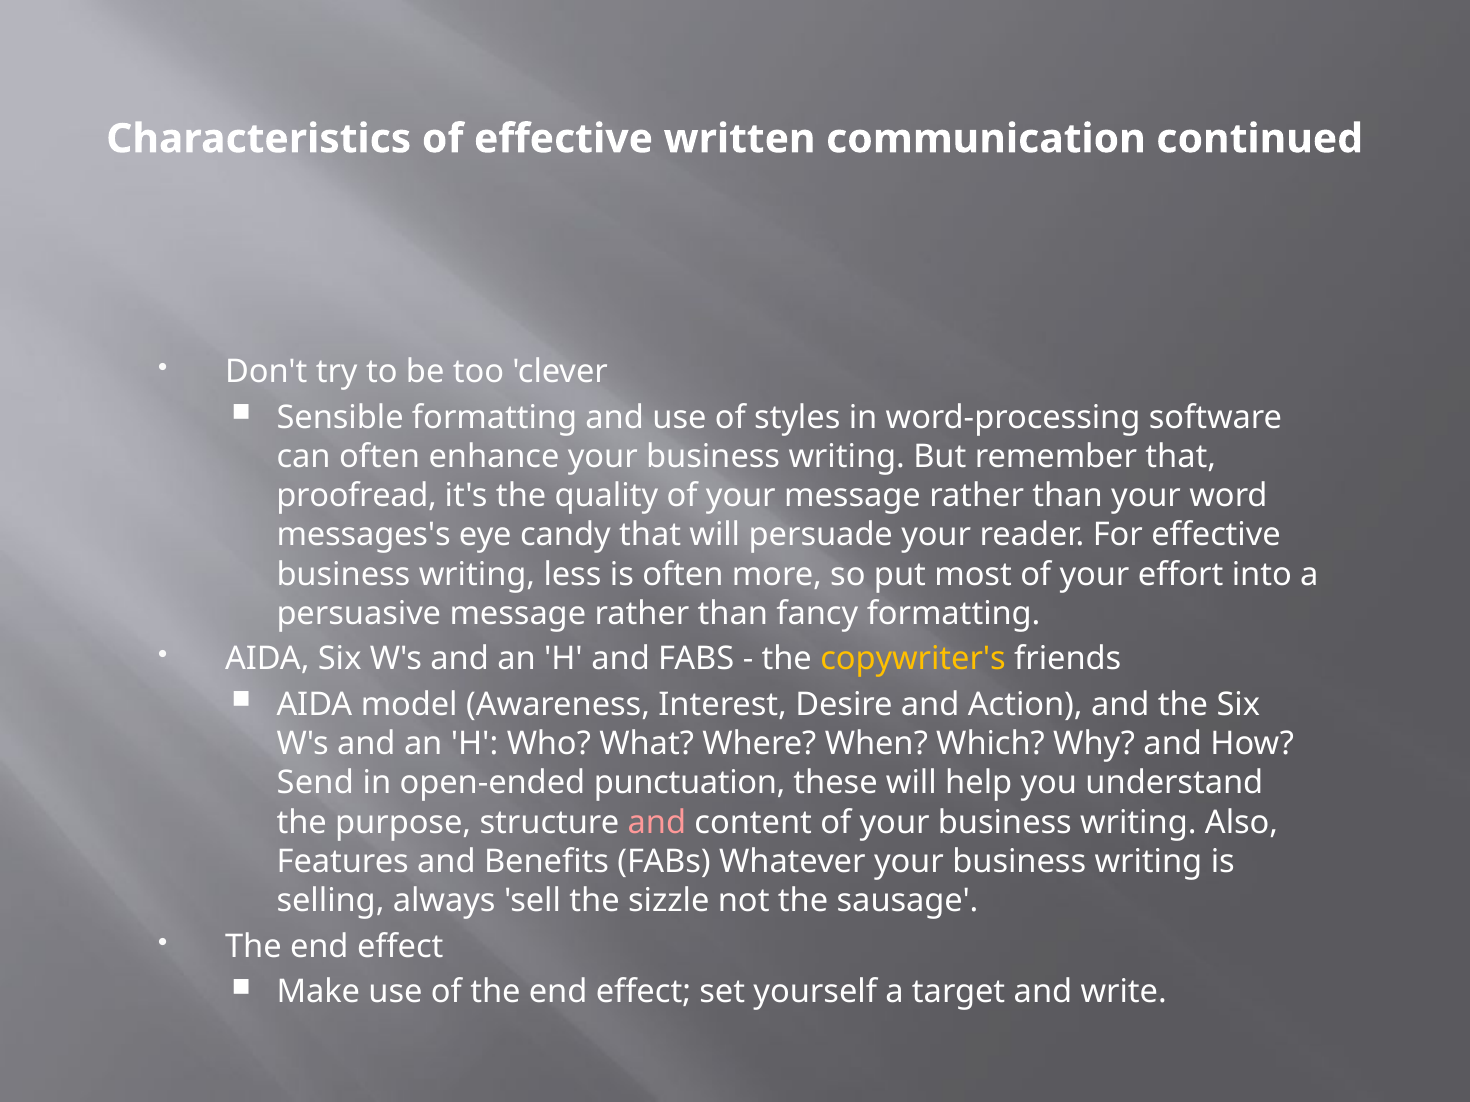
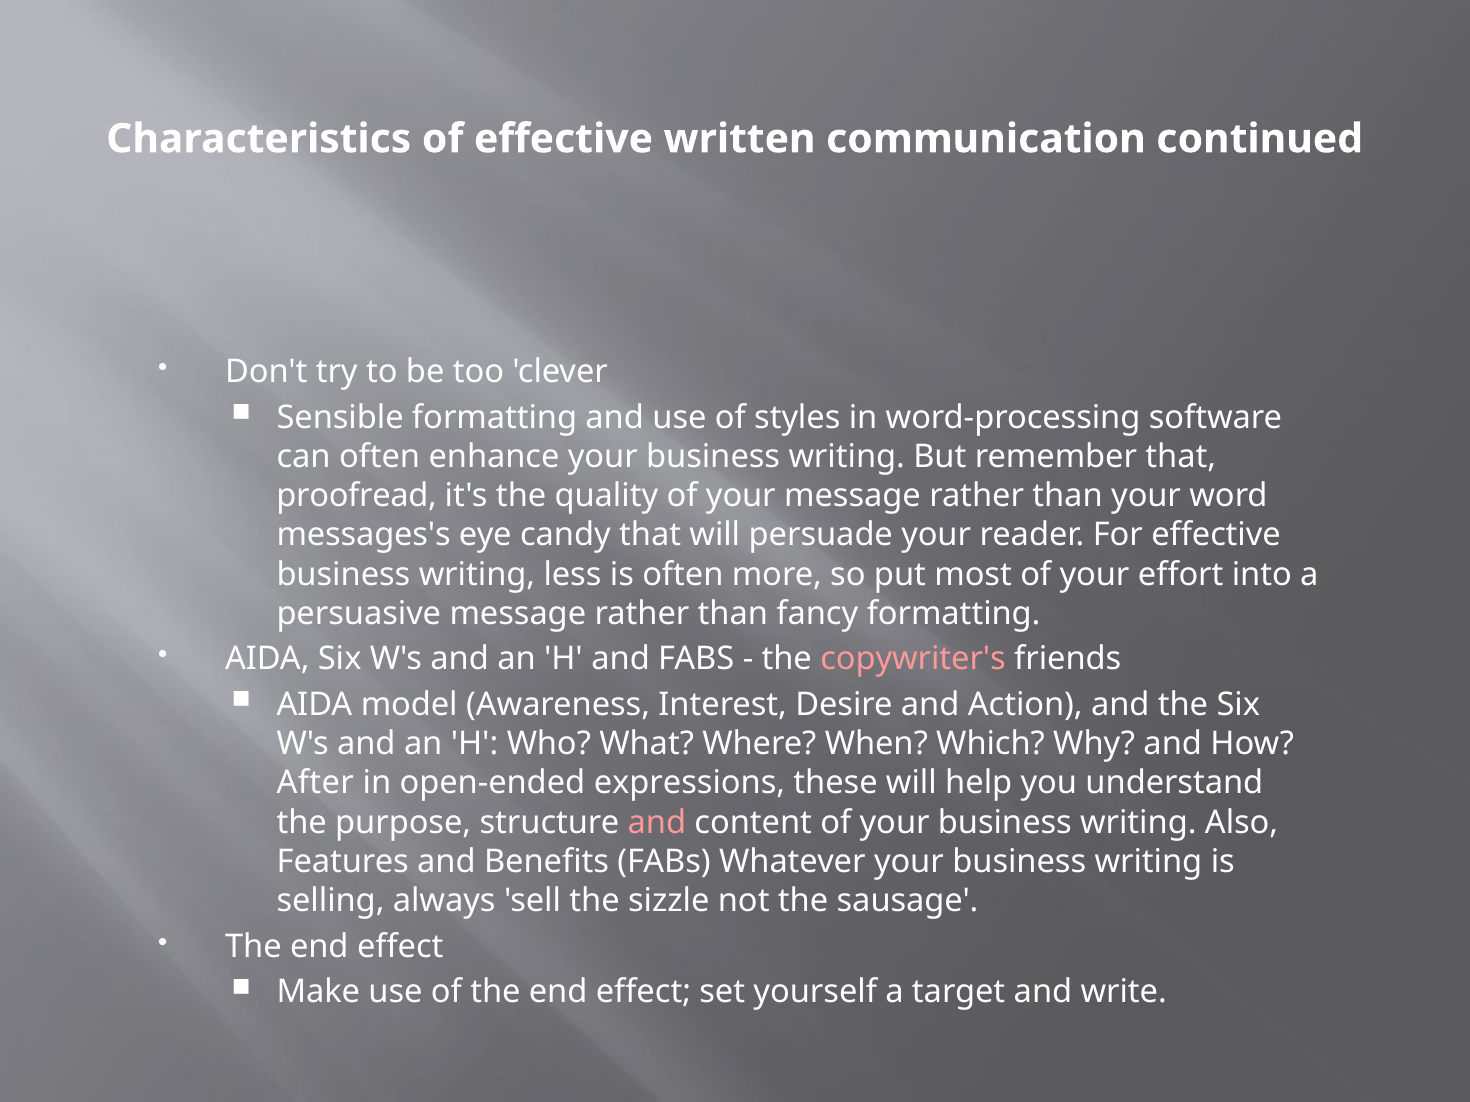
copywriter's colour: yellow -> pink (913, 659)
Send: Send -> After (315, 784)
punctuation: punctuation -> expressions (689, 784)
